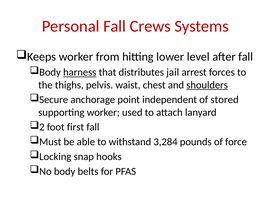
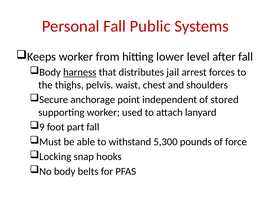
Crews: Crews -> Public (150, 26)
shoulders underline: present -> none (207, 85)
2: 2 -> 9 (42, 127)
first: first -> part (76, 127)
3,284: 3,284 -> 5,300 (166, 142)
